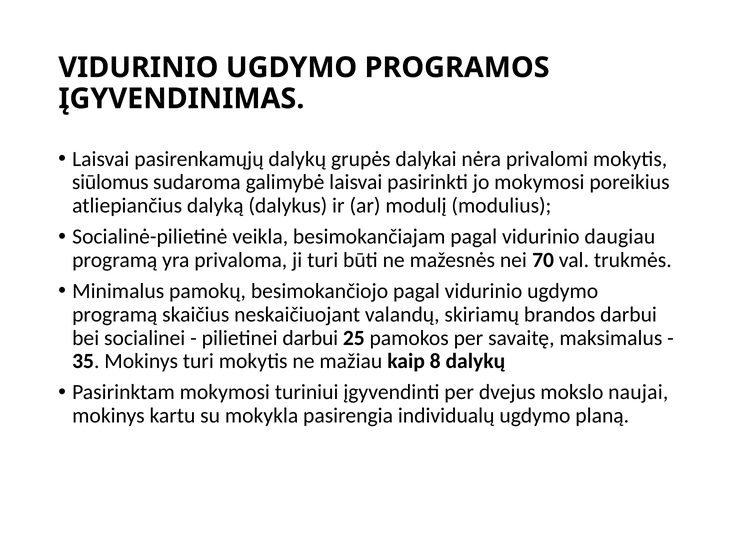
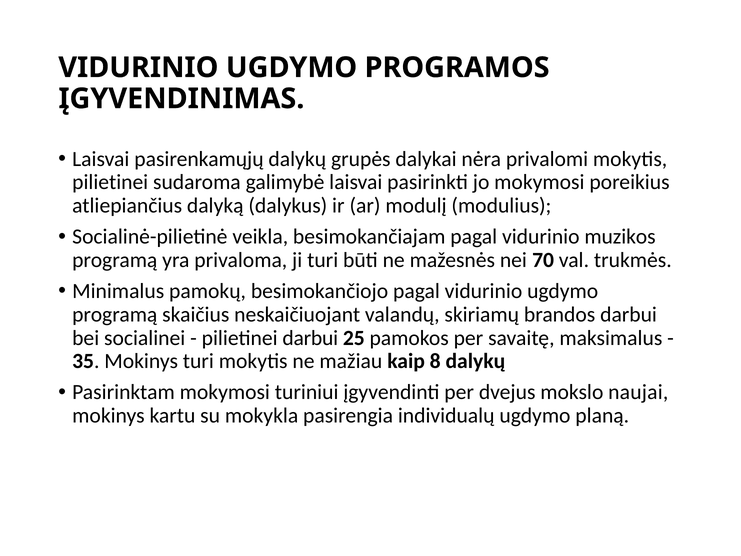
siūlomus: siūlomus -> pilietinei (110, 182)
daugiau: daugiau -> muzikos (620, 237)
